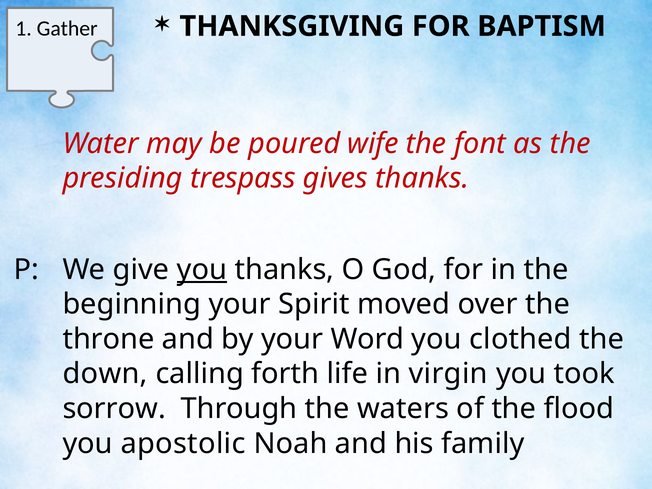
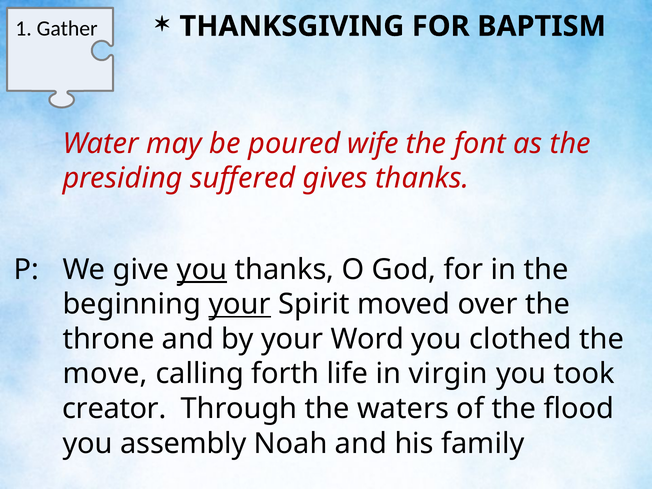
trespass: trespass -> suffered (243, 178)
your underline: none -> present (240, 304)
down: down -> move (105, 374)
sorrow: sorrow -> creator (114, 409)
apostolic: apostolic -> assembly (183, 443)
